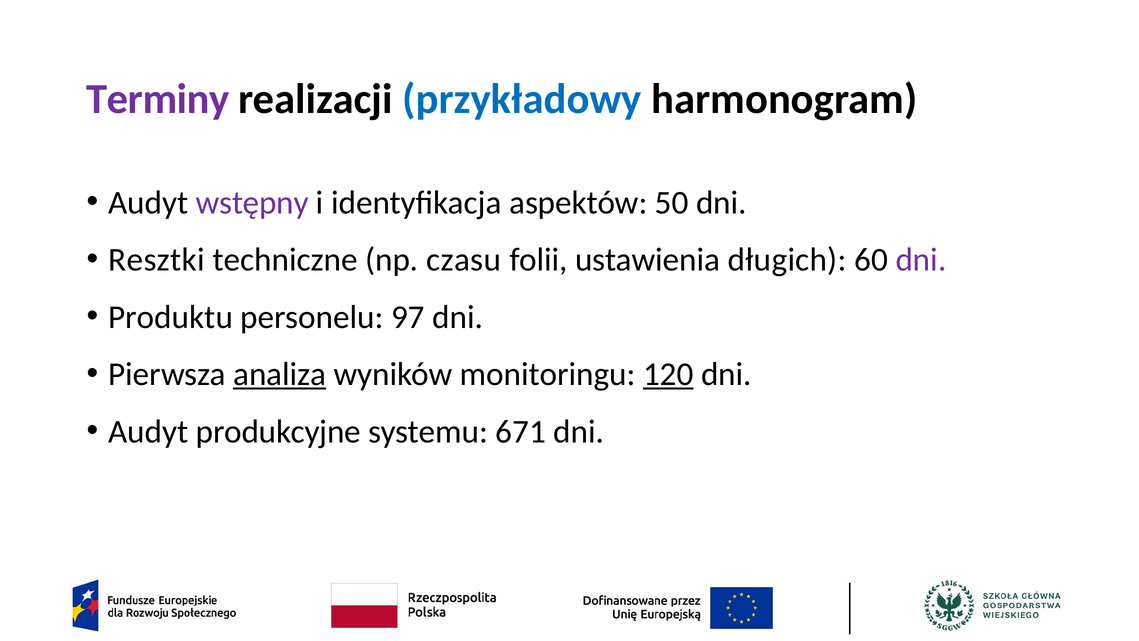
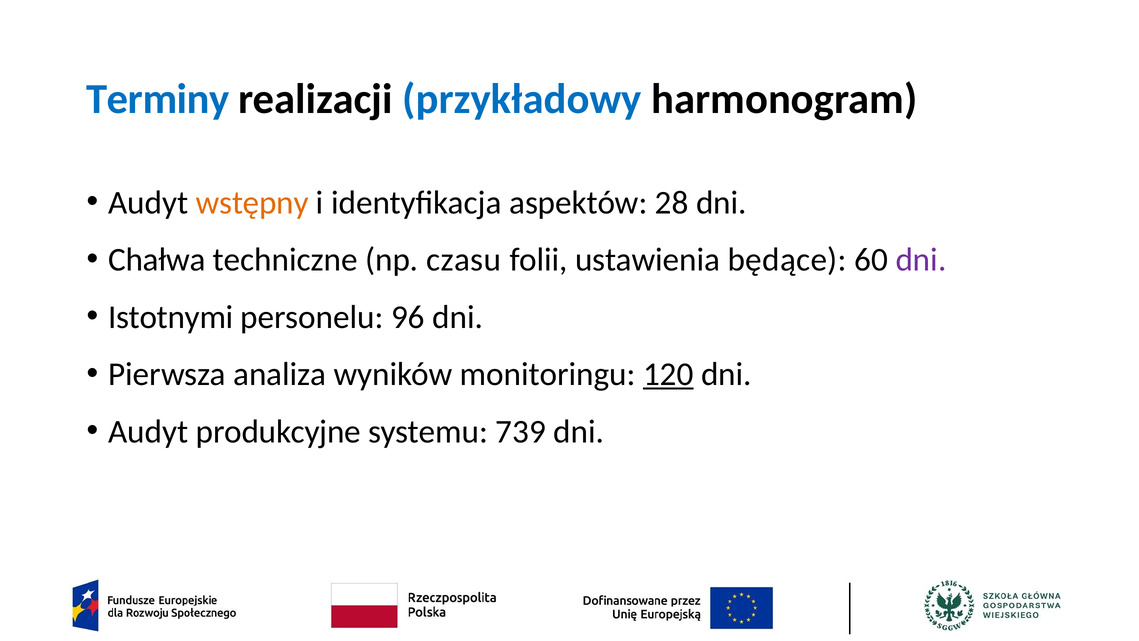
Terminy colour: purple -> blue (158, 99)
wstępny colour: purple -> orange (252, 203)
50: 50 -> 28 (672, 203)
Resztki: Resztki -> Chałwa (157, 260)
długich: długich -> będące (787, 260)
Produktu: Produktu -> Istotnymi (171, 317)
97: 97 -> 96 (408, 317)
analiza underline: present -> none (280, 374)
671: 671 -> 739 (521, 431)
